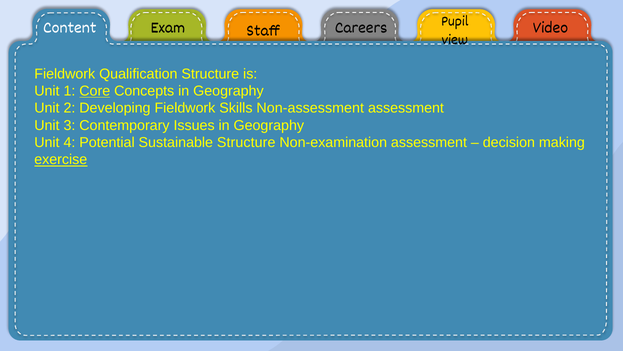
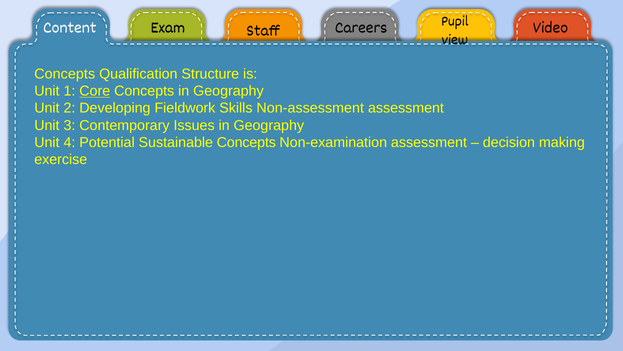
Fieldwork: Fieldwork -> Concepts (65, 74)
Sustainable Structure: Structure -> Concepts (246, 142)
exercise underline: present -> none (61, 159)
